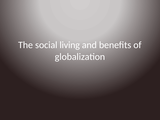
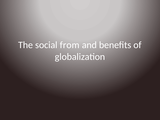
living: living -> from (70, 45)
